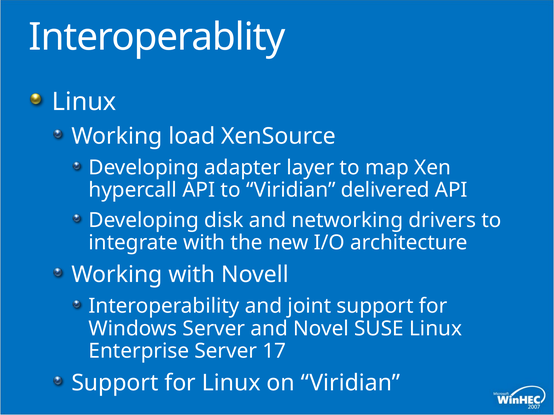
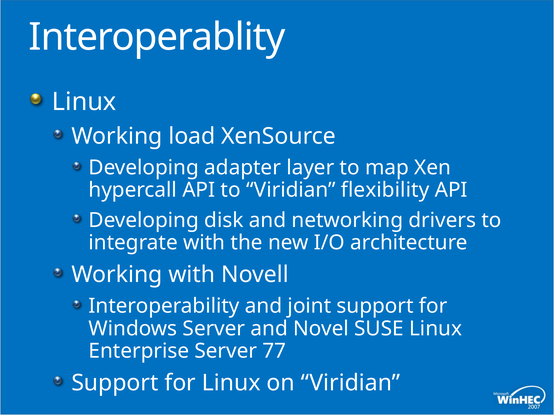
delivered: delivered -> flexibility (385, 190)
17: 17 -> 77 (274, 351)
